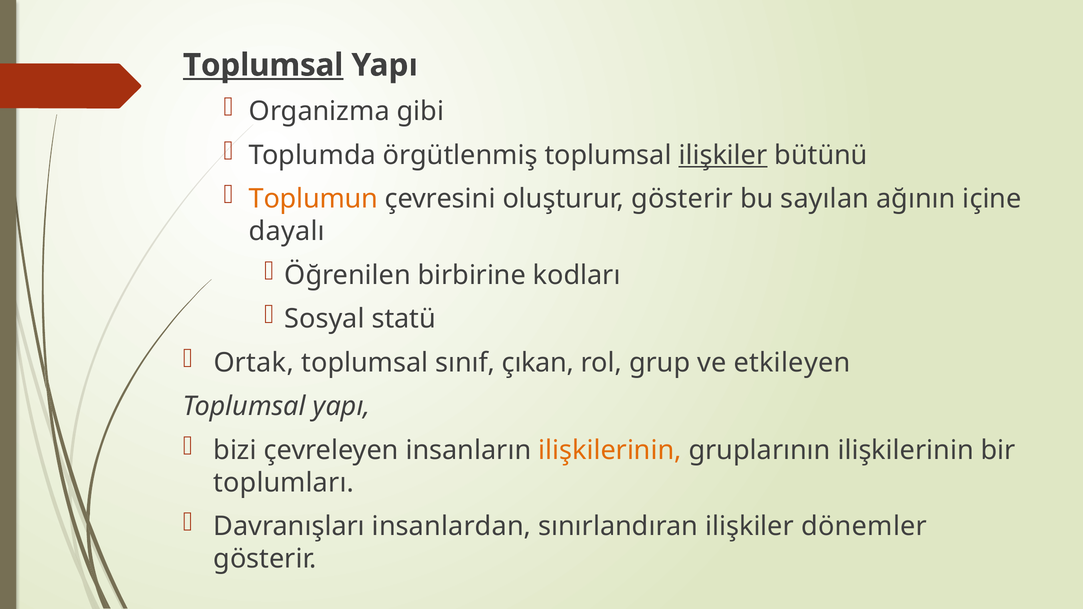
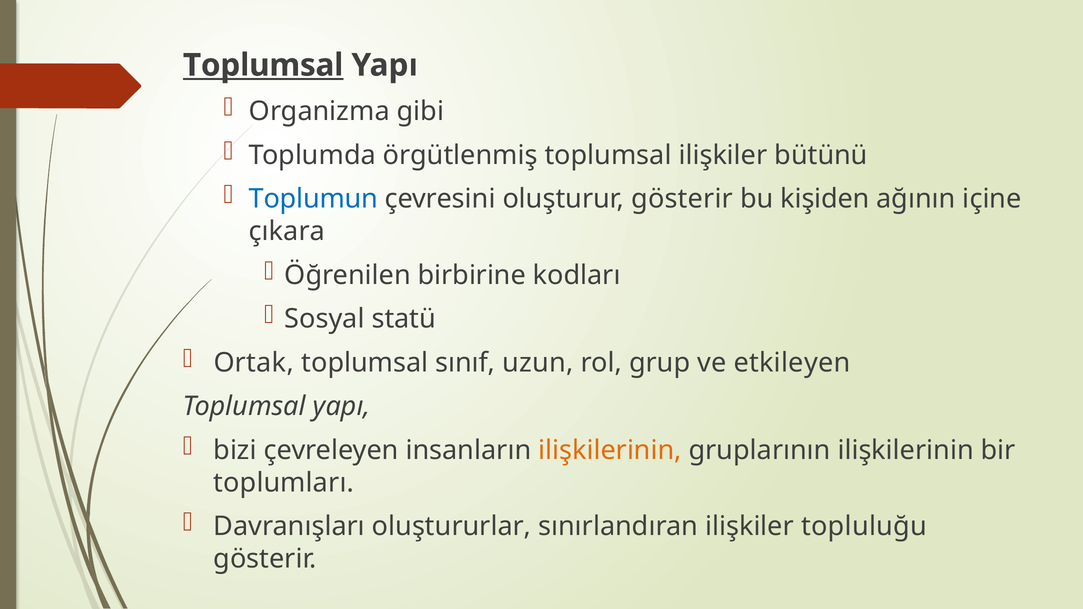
ilişkiler underline: present -> none (723, 155)
Toplumun colour: orange -> blue (313, 199)
sayılan: sayılan -> kişiden (825, 199)
dayalı: dayalı -> çıkara (287, 231)
çıkan: çıkan -> uzun (538, 363)
insanlardan: insanlardan -> oluştururlar (452, 527)
dönemler: dönemler -> topluluğu (864, 527)
